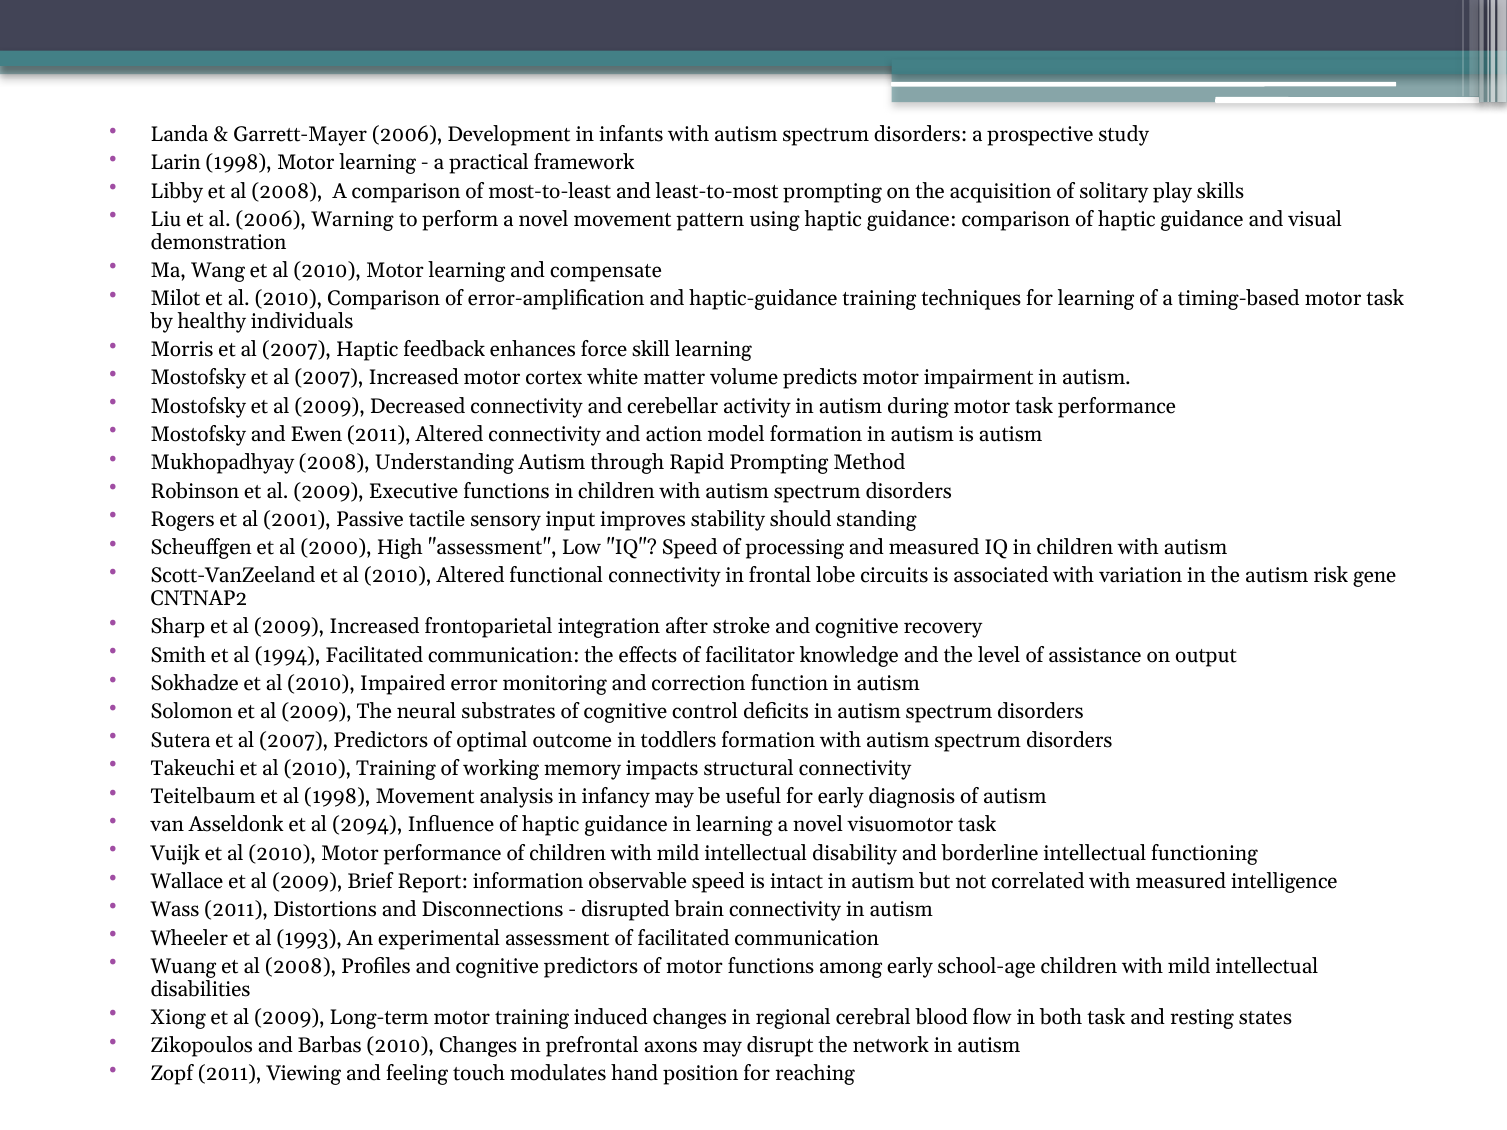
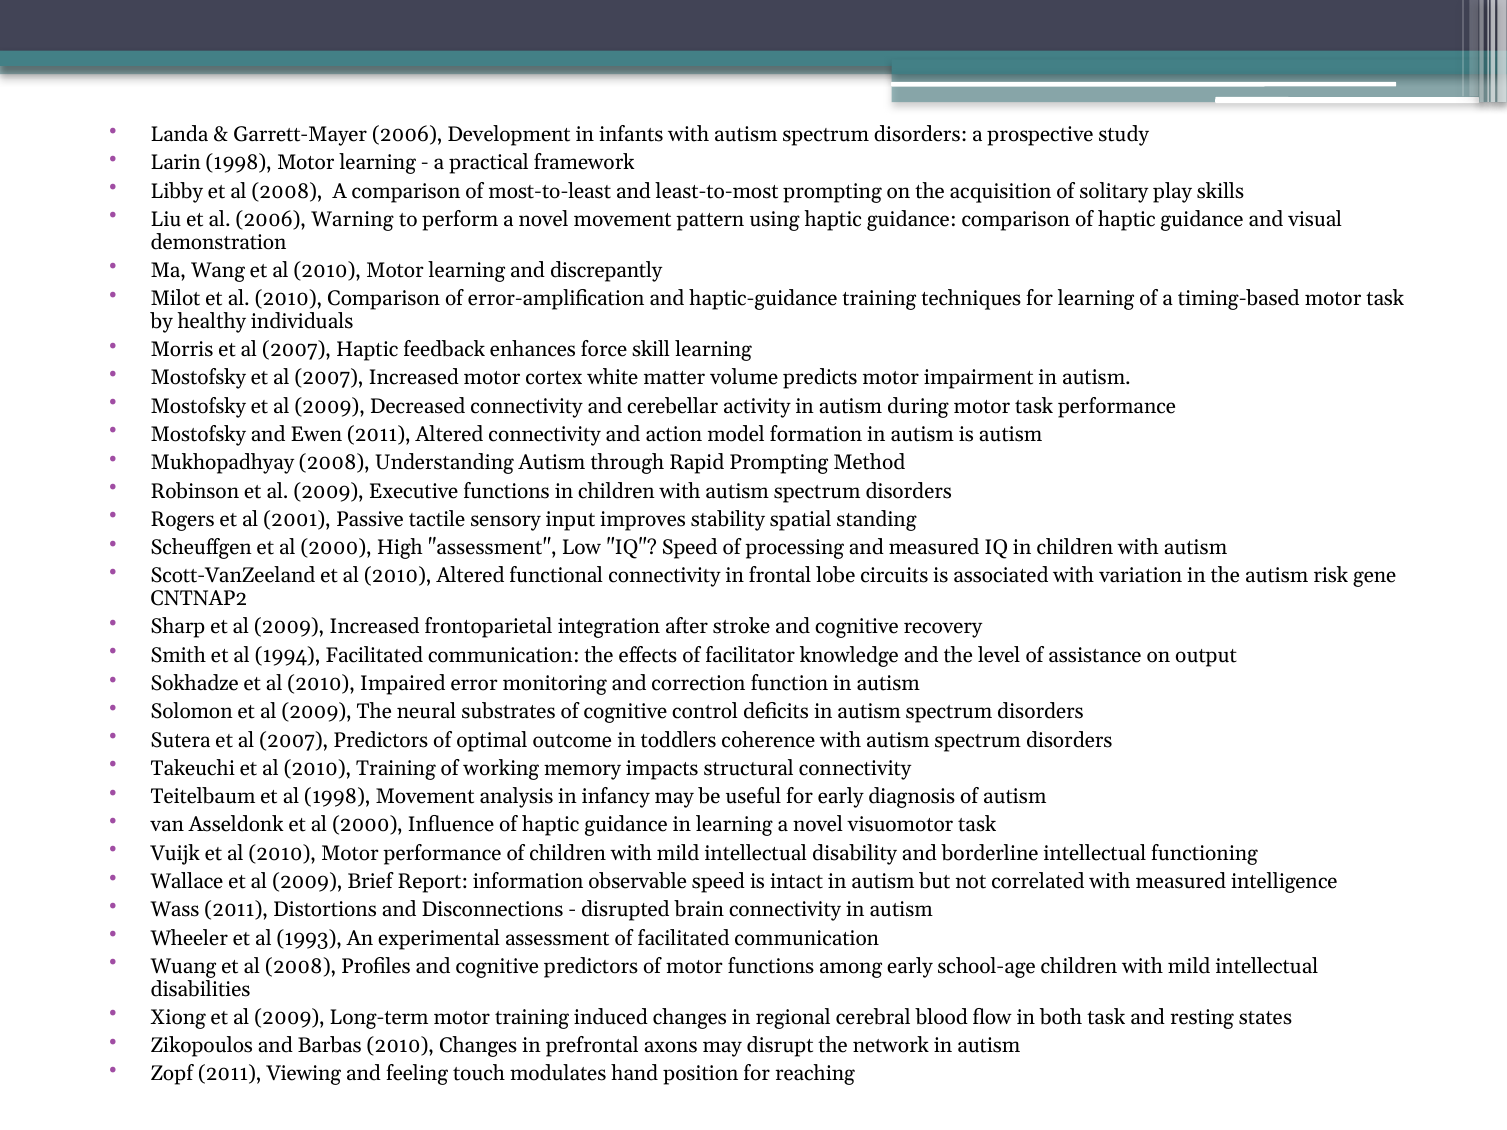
compensate: compensate -> discrepantly (606, 270)
should: should -> spatial (801, 520)
toddlers formation: formation -> coherence (768, 740)
Asseldonk et al 2094: 2094 -> 2000 (368, 825)
